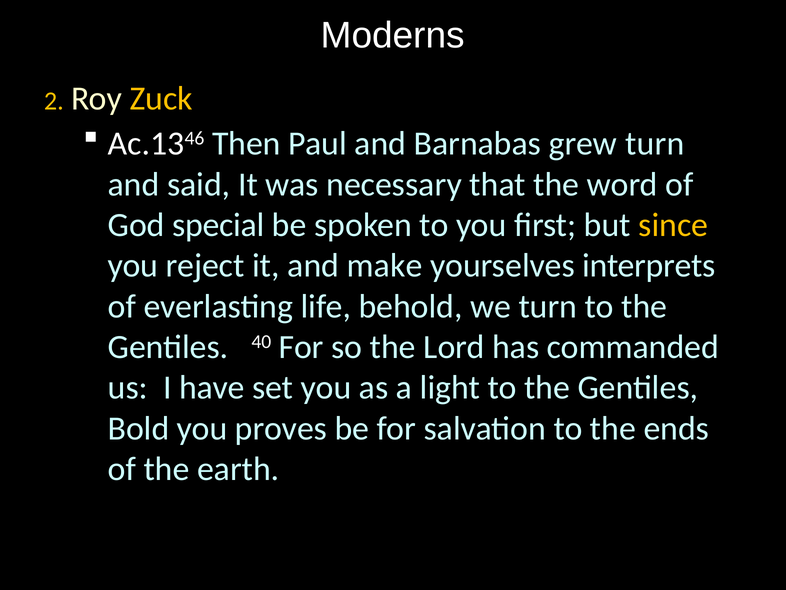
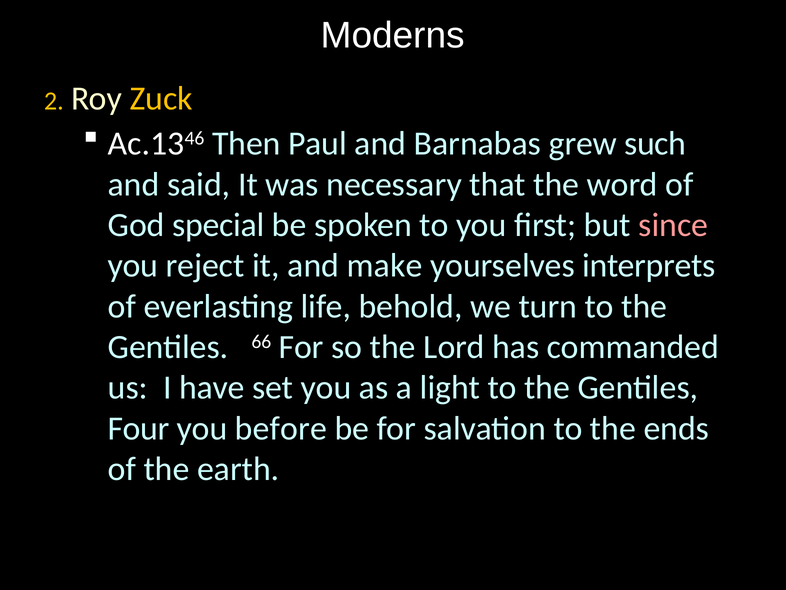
grew turn: turn -> such (655, 144)
since colour: yellow -> pink (673, 225)
40: 40 -> 66 (261, 341)
Bold: Bold -> Four (139, 428)
proves: proves -> before (281, 428)
